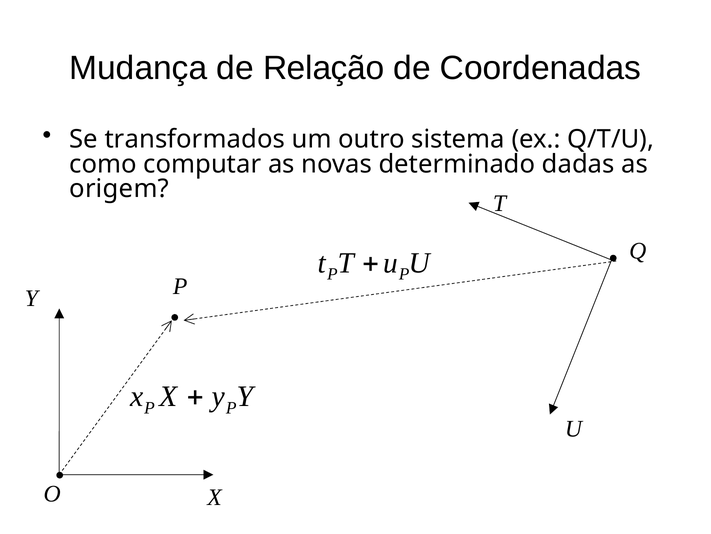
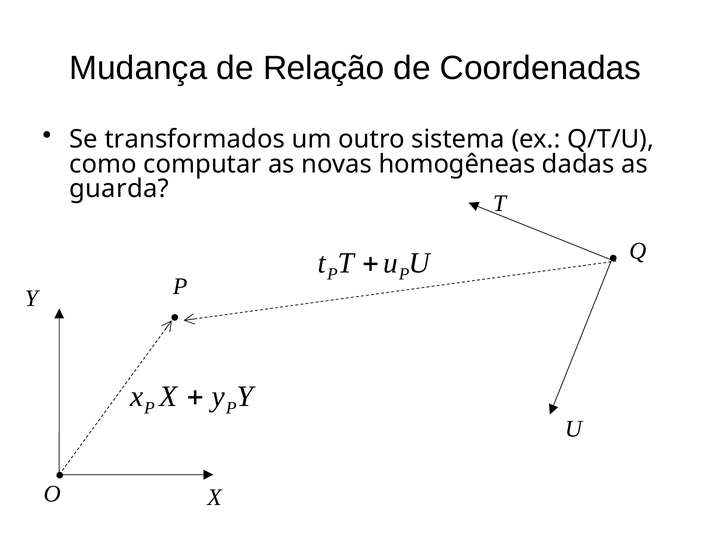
determinado: determinado -> homogêneas (457, 164)
origem: origem -> guarda (119, 188)
